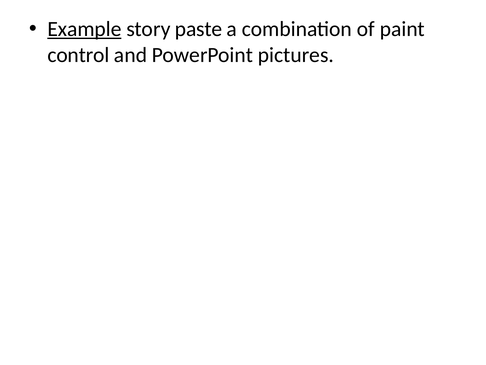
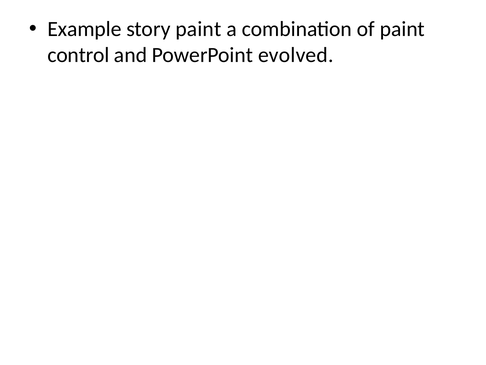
Example underline: present -> none (84, 29)
story paste: paste -> paint (198, 29)
pictures: pictures -> evolved (296, 55)
